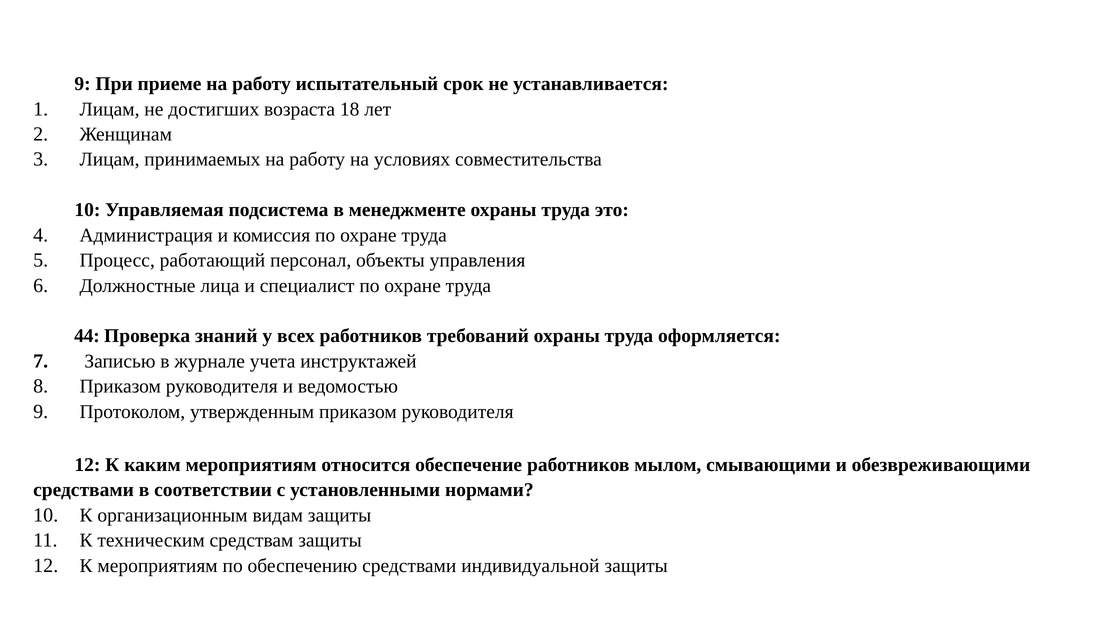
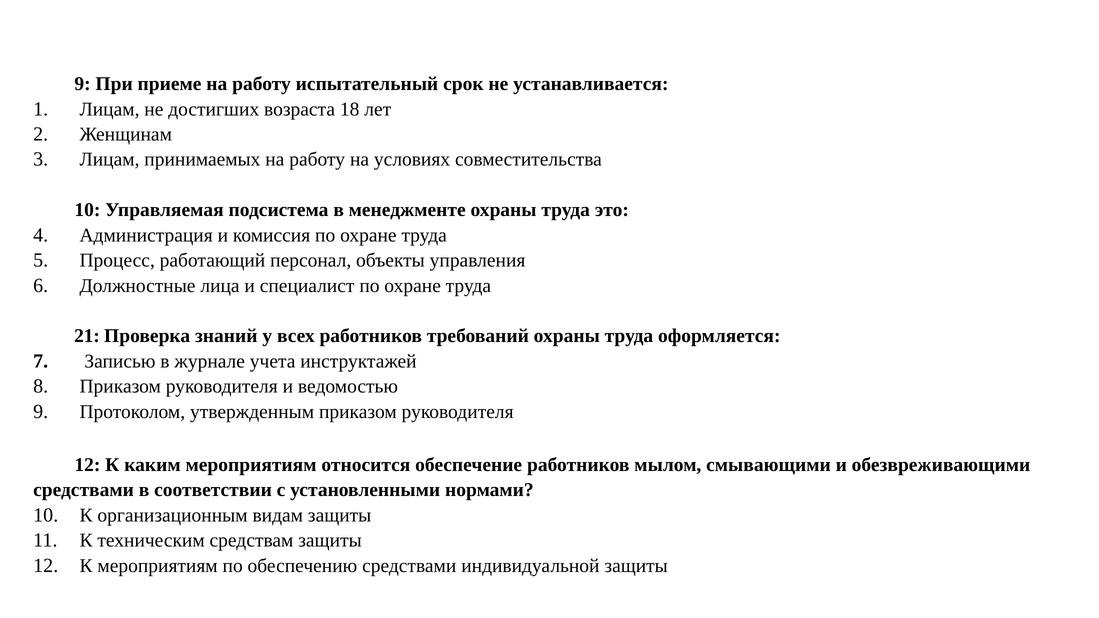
44: 44 -> 21 (87, 336)
